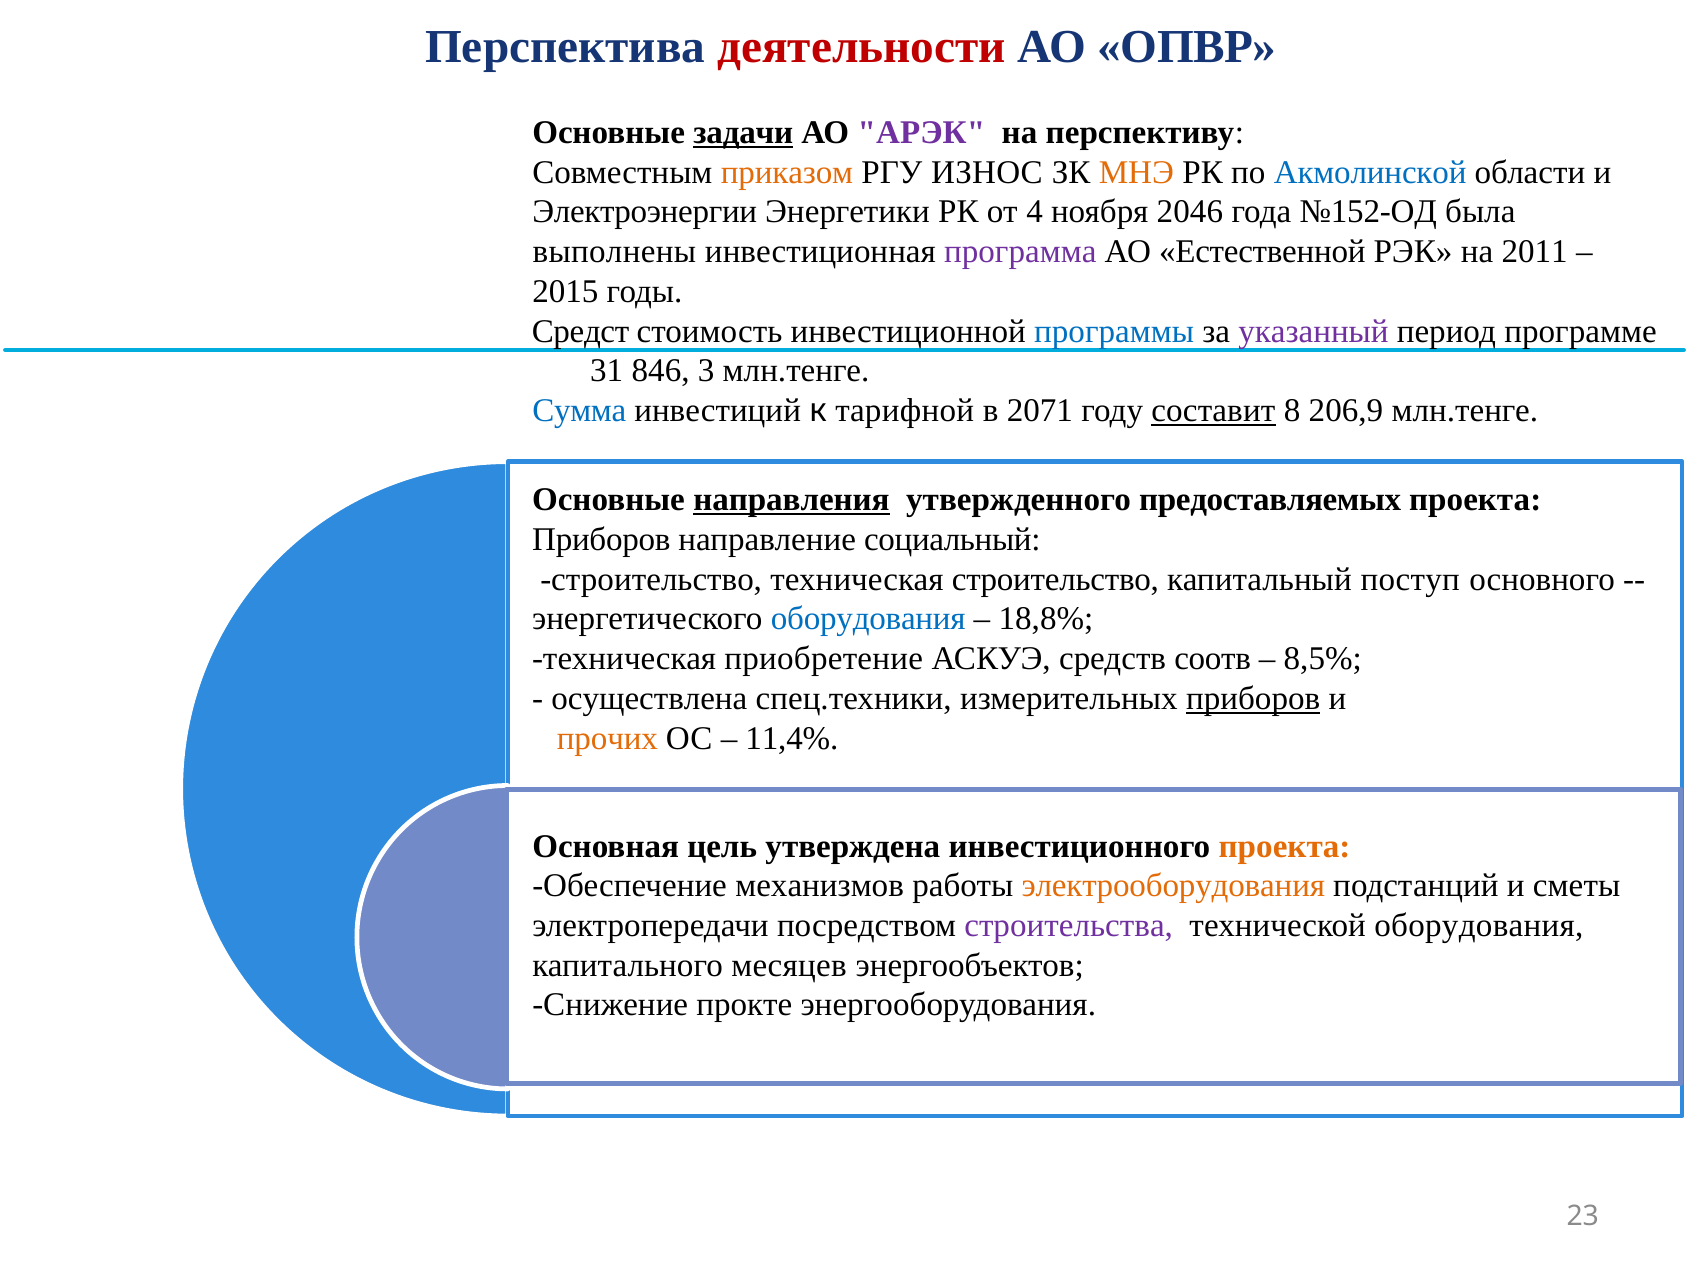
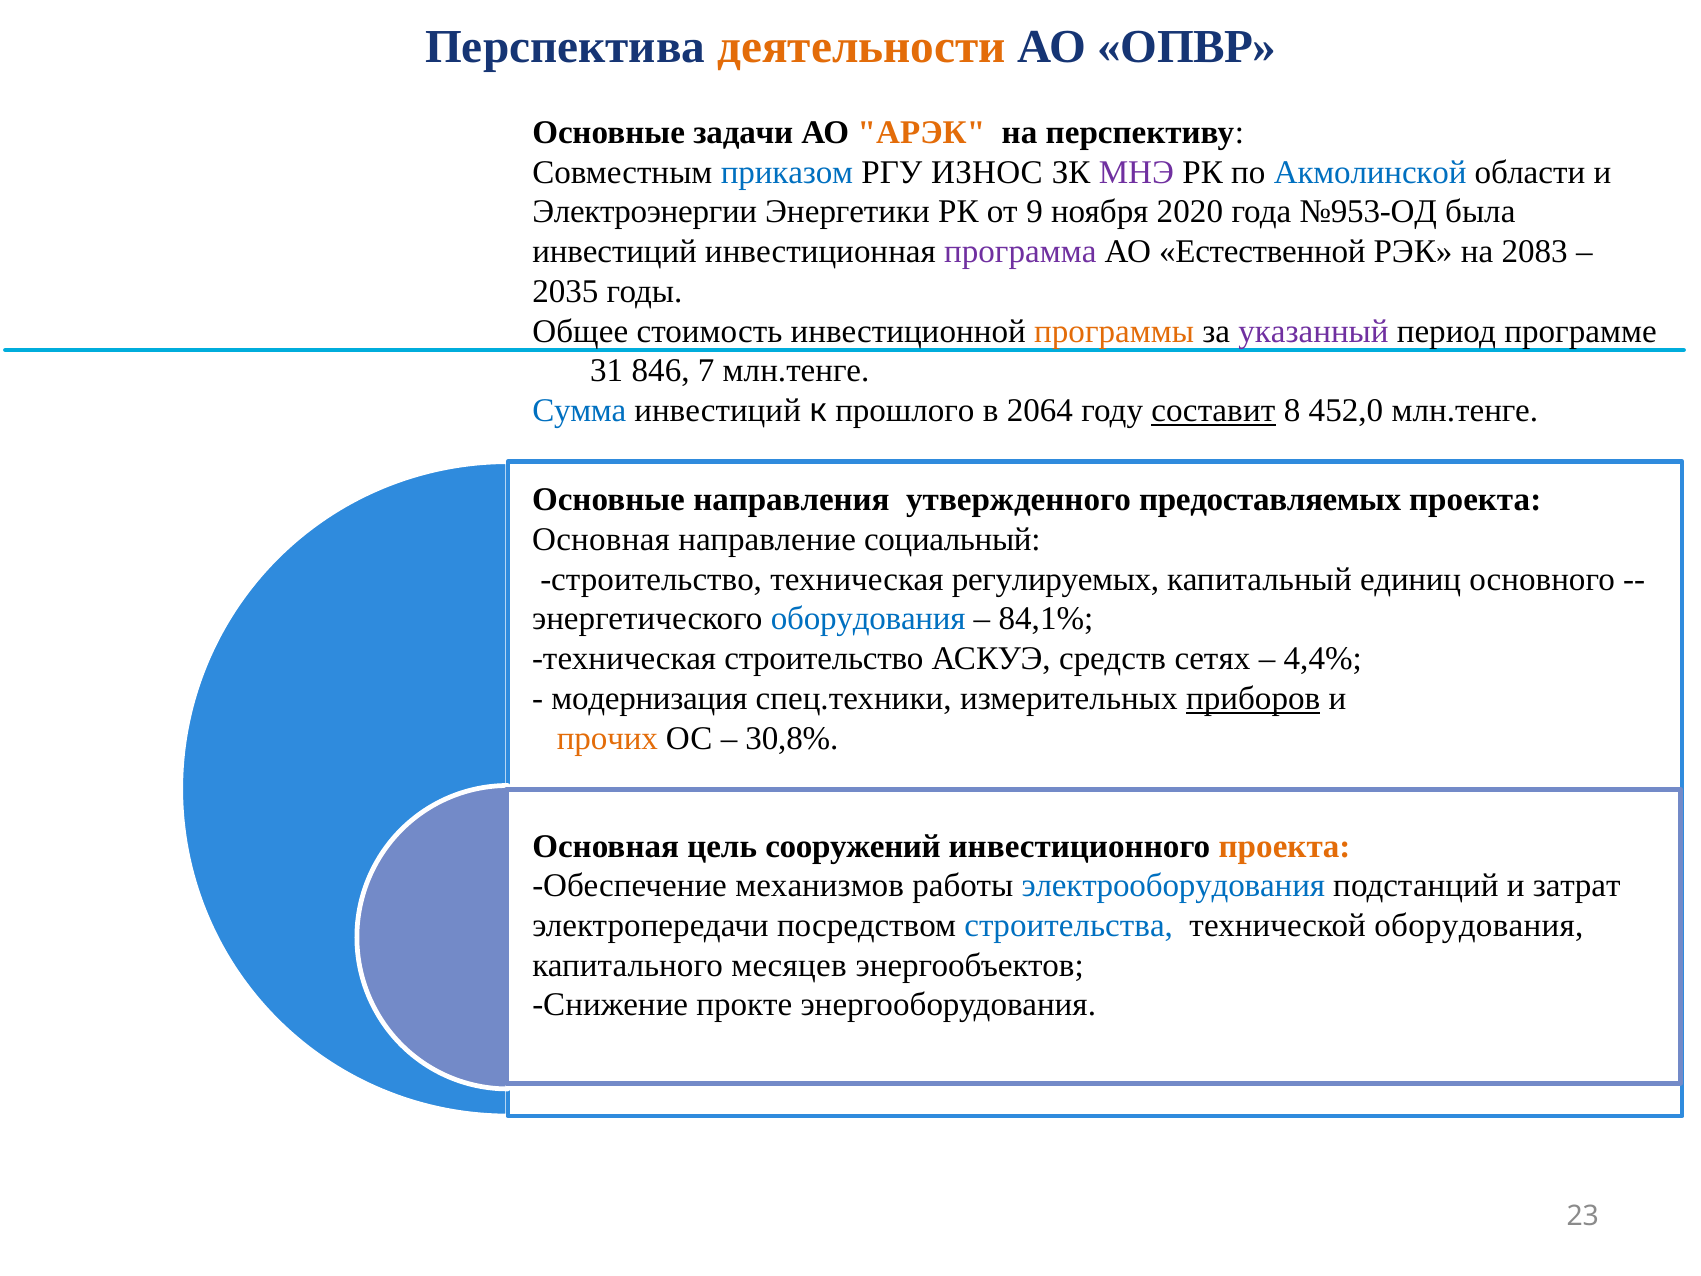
деятельности colour: red -> orange (862, 47)
задачи underline: present -> none (743, 133)
АРЭК colour: purple -> orange (921, 133)
приказом colour: orange -> blue (787, 172)
МНЭ colour: orange -> purple (1136, 172)
4: 4 -> 9 (1035, 212)
2046: 2046 -> 2020 (1190, 212)
№152-ОД: №152-ОД -> №953-ОД (1368, 212)
выполнены: выполнены -> инвестиций (615, 252)
2011: 2011 -> 2083 (1535, 252)
2015: 2015 -> 2035 (565, 291)
Средст: Средст -> Общее (580, 331)
программы colour: blue -> orange (1114, 331)
3: 3 -> 7 (706, 371)
тарифной: тарифной -> прошлого (905, 411)
2071: 2071 -> 2064 (1040, 411)
206,9: 206,9 -> 452,0 (1346, 411)
направления underline: present -> none (791, 500)
Приборов: Приборов -> Основная (601, 539)
техническая строительство: строительство -> регулируемых (1056, 579)
поступ: поступ -> единиц (1411, 579)
18,8%: 18,8% -> 84,1% (1046, 619)
техническая приобретение: приобретение -> строительство (824, 659)
соотв: соотв -> сетях (1212, 659)
8,5%: 8,5% -> 4,4% (1323, 659)
осуществлена: осуществлена -> модернизация (650, 698)
11,4%: 11,4% -> 30,8% (792, 738)
утверждена: утверждена -> сооружений (853, 846)
электрооборудования colour: orange -> blue (1173, 886)
сметы: сметы -> затрат (1577, 886)
строительства colour: purple -> blue (1069, 925)
